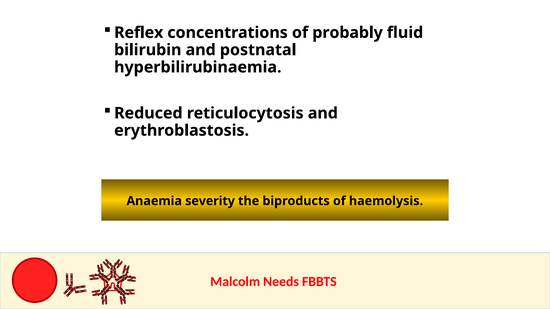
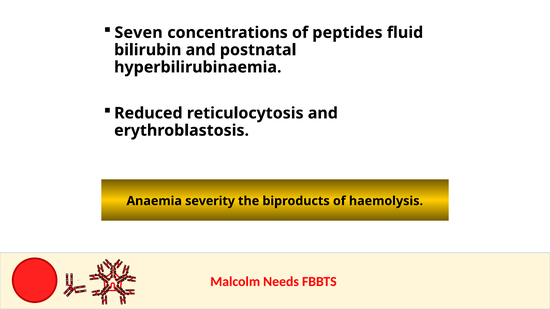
Reflex: Reflex -> Seven (139, 33)
probably: probably -> peptides (347, 33)
